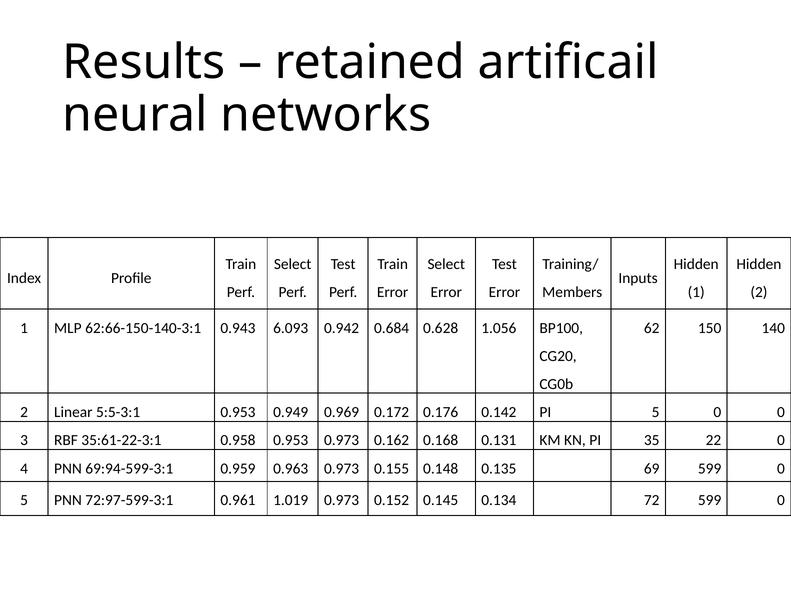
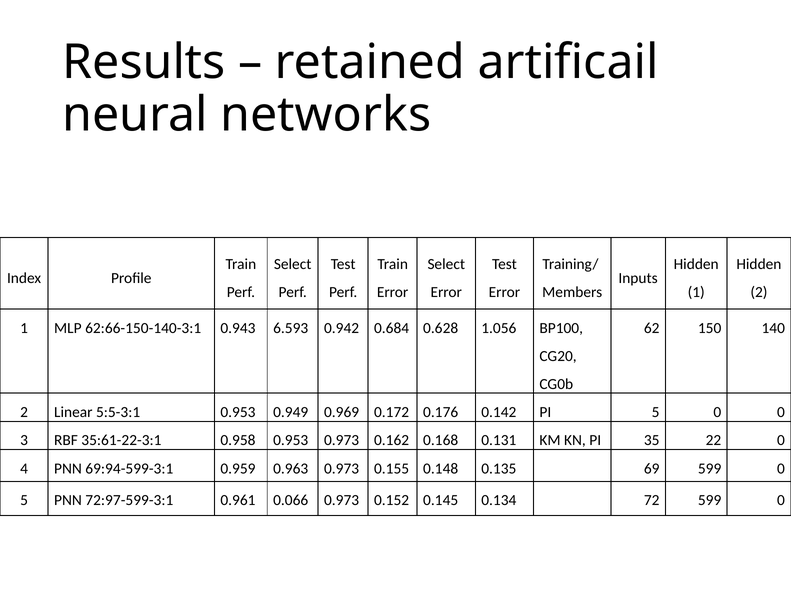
6.093: 6.093 -> 6.593 (291, 328)
1.019: 1.019 -> 0.066 (291, 500)
